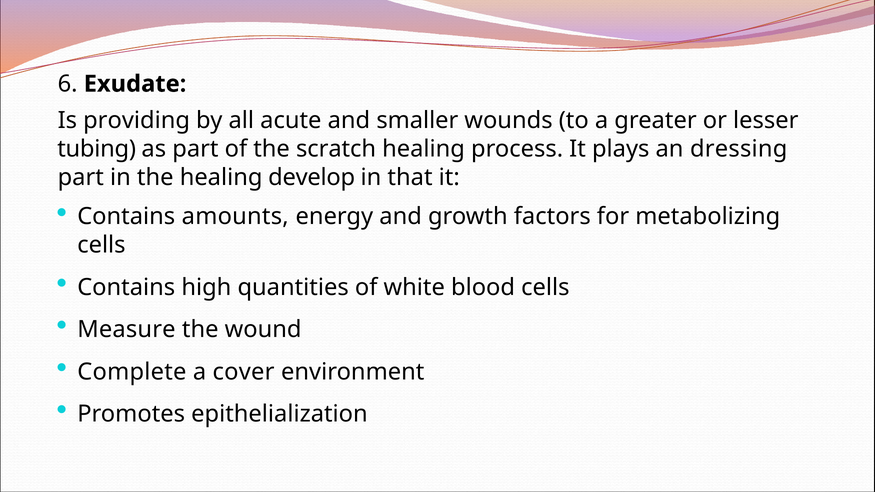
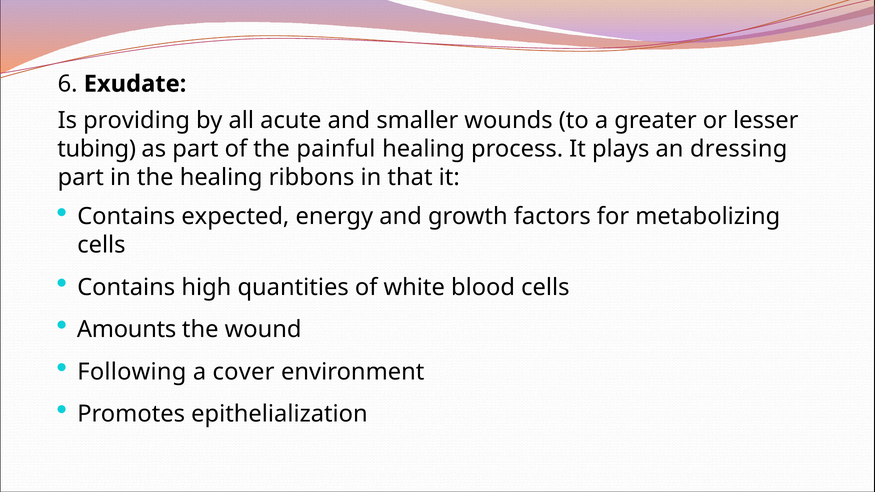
scratch: scratch -> painful (336, 149)
develop: develop -> ribbons (312, 177)
amounts: amounts -> expected (235, 217)
Measure: Measure -> Amounts (127, 330)
Complete: Complete -> Following (132, 372)
